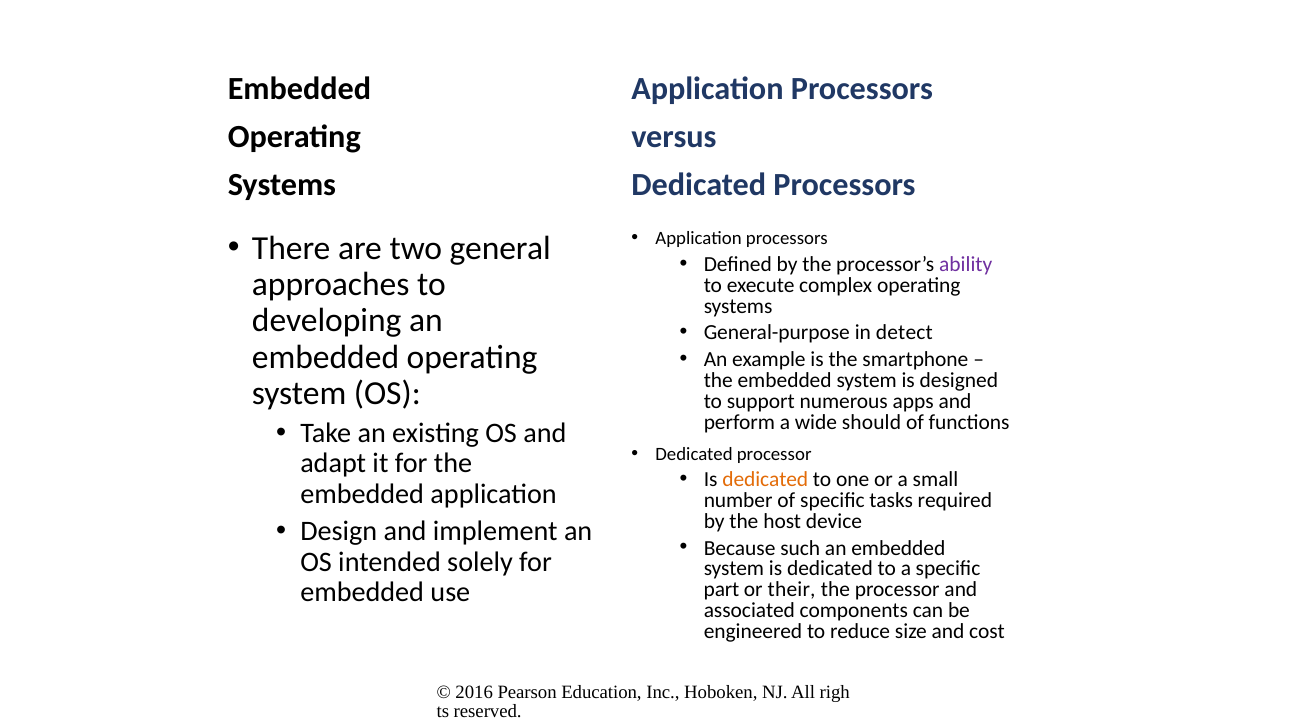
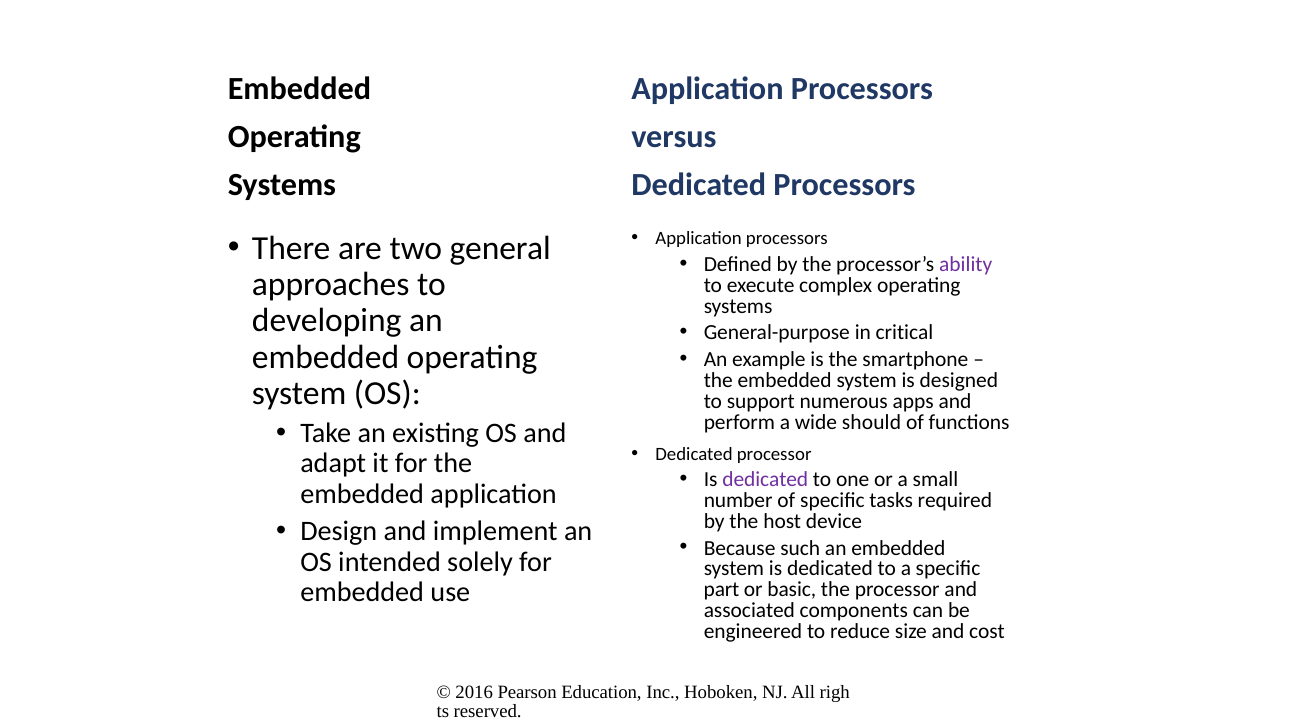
detect: detect -> critical (904, 333)
dedicated colour: orange -> purple (765, 479)
their: their -> basic (792, 590)
